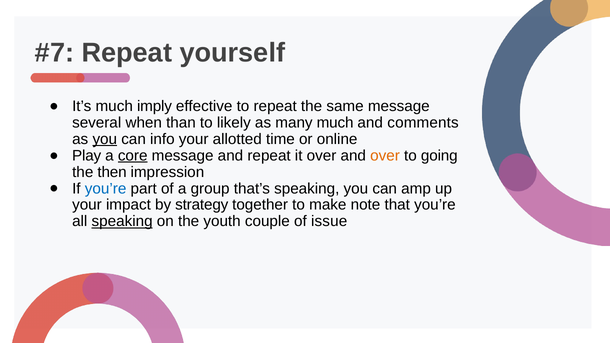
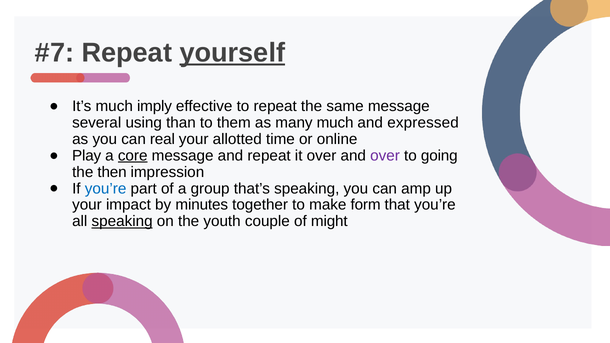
yourself underline: none -> present (232, 53)
when: when -> using (144, 123)
likely: likely -> them (234, 123)
comments: comments -> expressed (423, 123)
you underline: present -> none (105, 139)
info: info -> real (162, 139)
over colour: orange -> purple (385, 156)
strategy: strategy -> minutes (202, 205)
note: note -> form (366, 205)
issue: issue -> might (329, 222)
